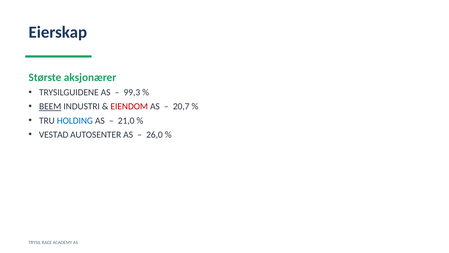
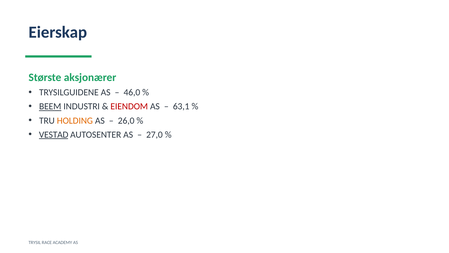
99,3: 99,3 -> 46,0 (132, 92)
20,7: 20,7 -> 63,1 (181, 106)
HOLDING colour: blue -> orange (75, 120)
21,0: 21,0 -> 26,0 (126, 120)
VESTAD underline: none -> present (54, 134)
26,0: 26,0 -> 27,0 (154, 134)
